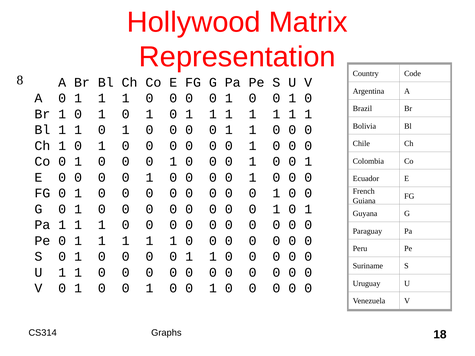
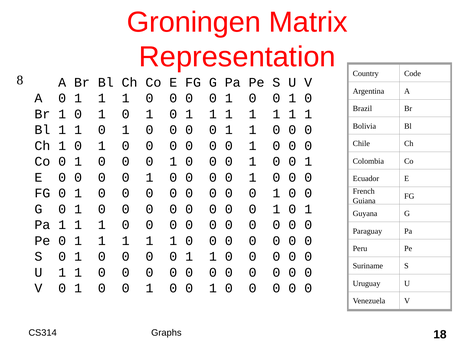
Hollywood: Hollywood -> Groningen (194, 22)
